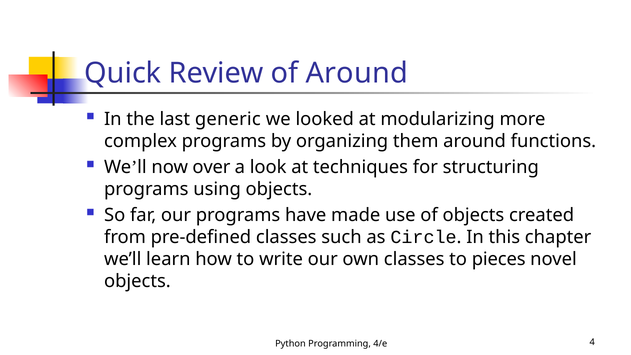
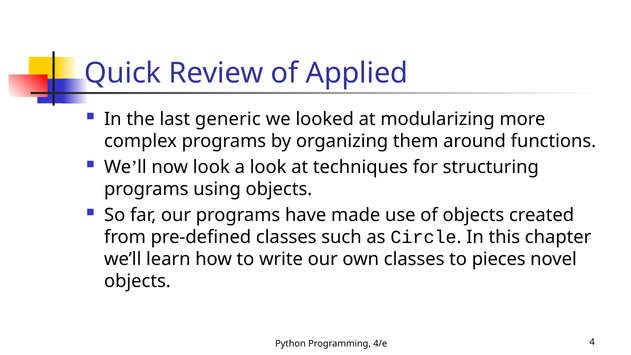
of Around: Around -> Applied (357, 73)
now over: over -> look (211, 167)
